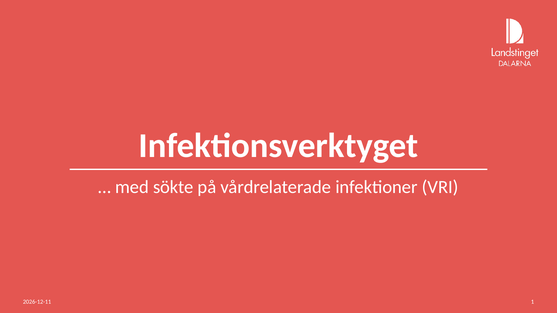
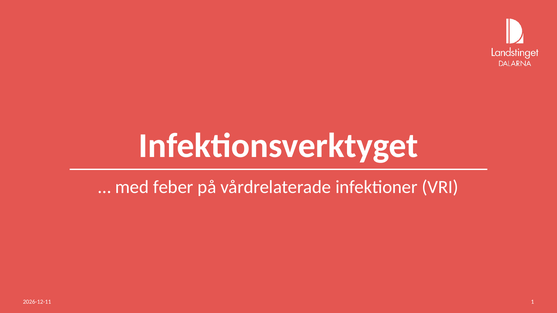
sökte: sökte -> feber (173, 187)
